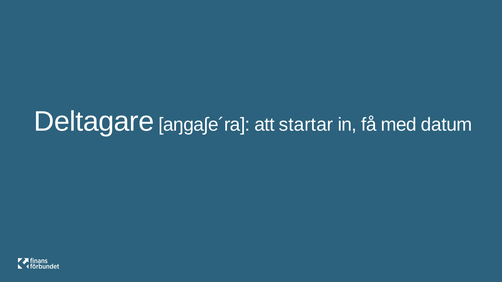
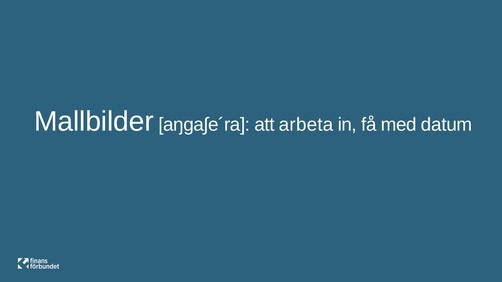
Deltagare: Deltagare -> Mallbilder (94, 122)
startar: startar -> arbeta (306, 125)
